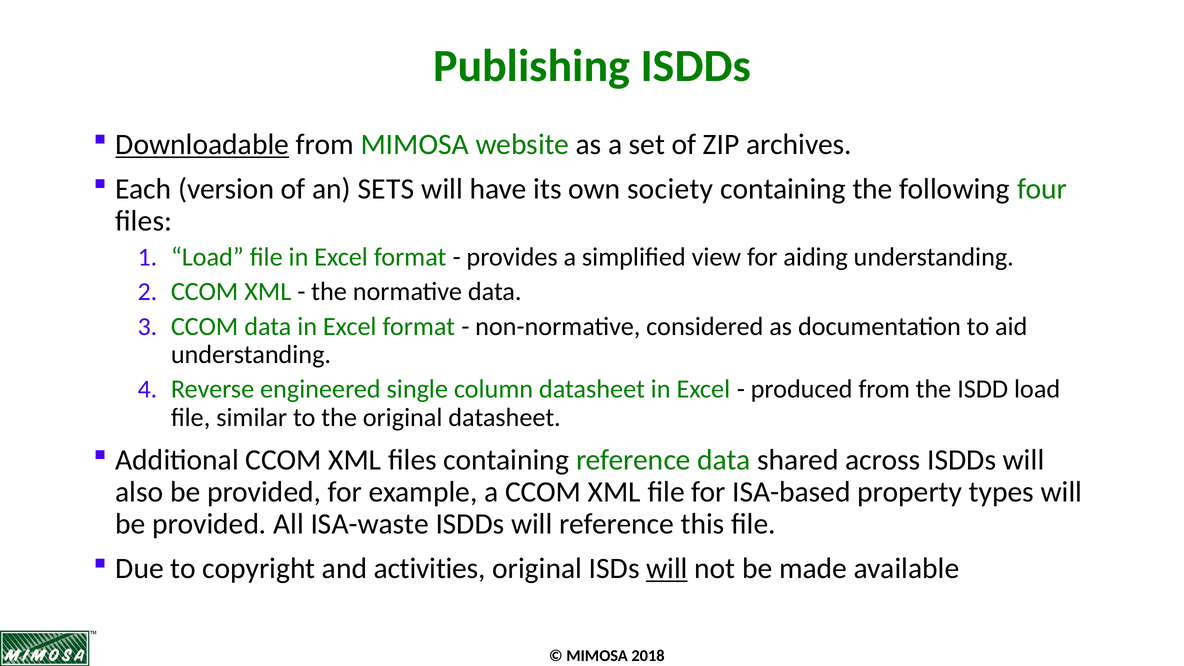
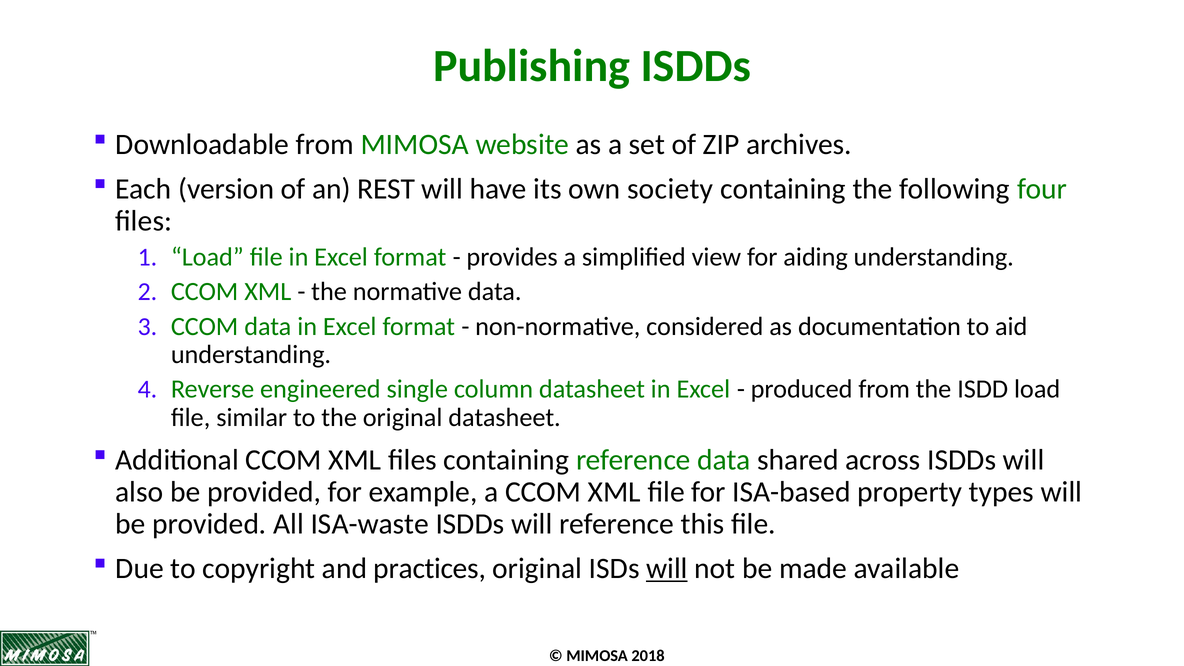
Downloadable underline: present -> none (202, 145)
SETS: SETS -> REST (386, 189)
activities: activities -> practices (430, 568)
